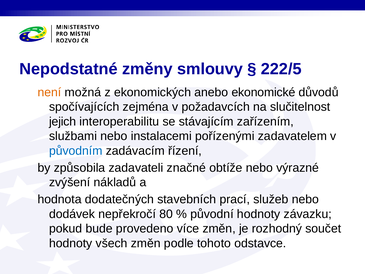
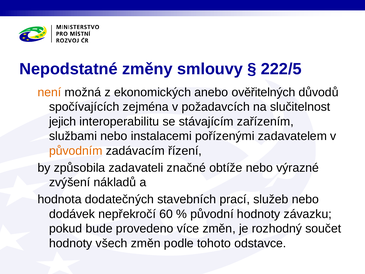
ekonomické: ekonomické -> ověřitelných (263, 92)
původním colour: blue -> orange (76, 151)
80: 80 -> 60 (166, 214)
